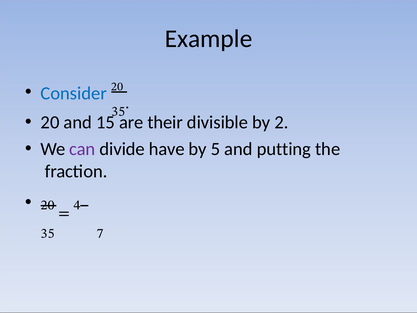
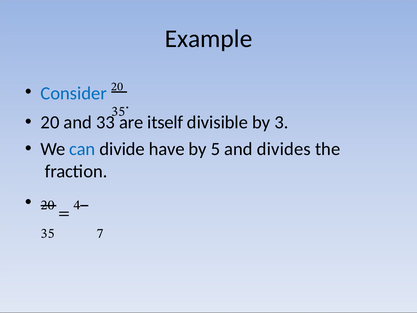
15: 15 -> 33 (106, 122)
their: their -> itself (165, 122)
2: 2 -> 3 (282, 122)
can colour: purple -> blue (82, 149)
putting: putting -> divides (284, 149)
